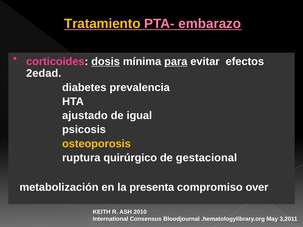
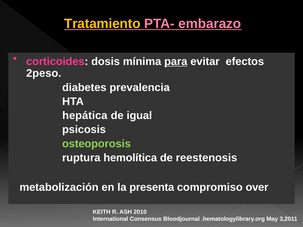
dosis underline: present -> none (106, 62)
2edad: 2edad -> 2peso (44, 73)
ajustado: ajustado -> hepática (85, 116)
osteoporosis colour: yellow -> light green (96, 144)
quirúrgico: quirúrgico -> hemolítica (130, 158)
gestacional: gestacional -> reestenosis (206, 158)
